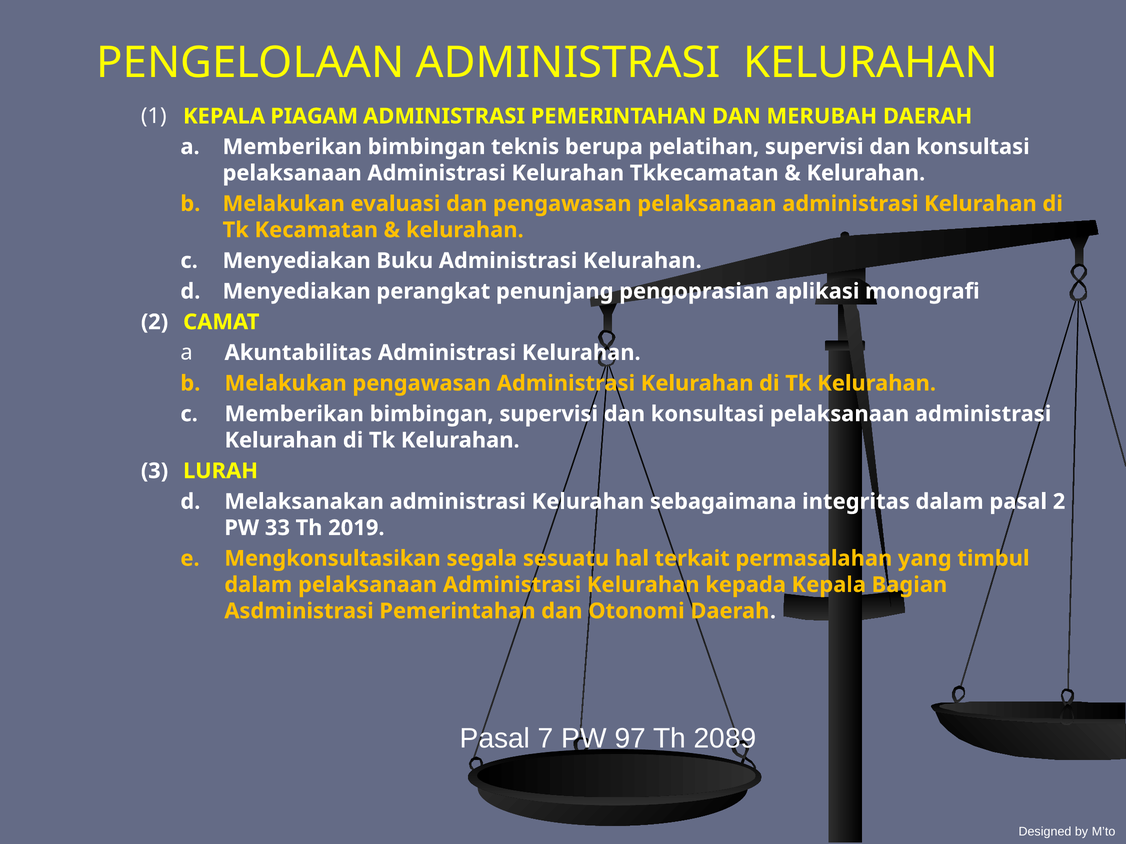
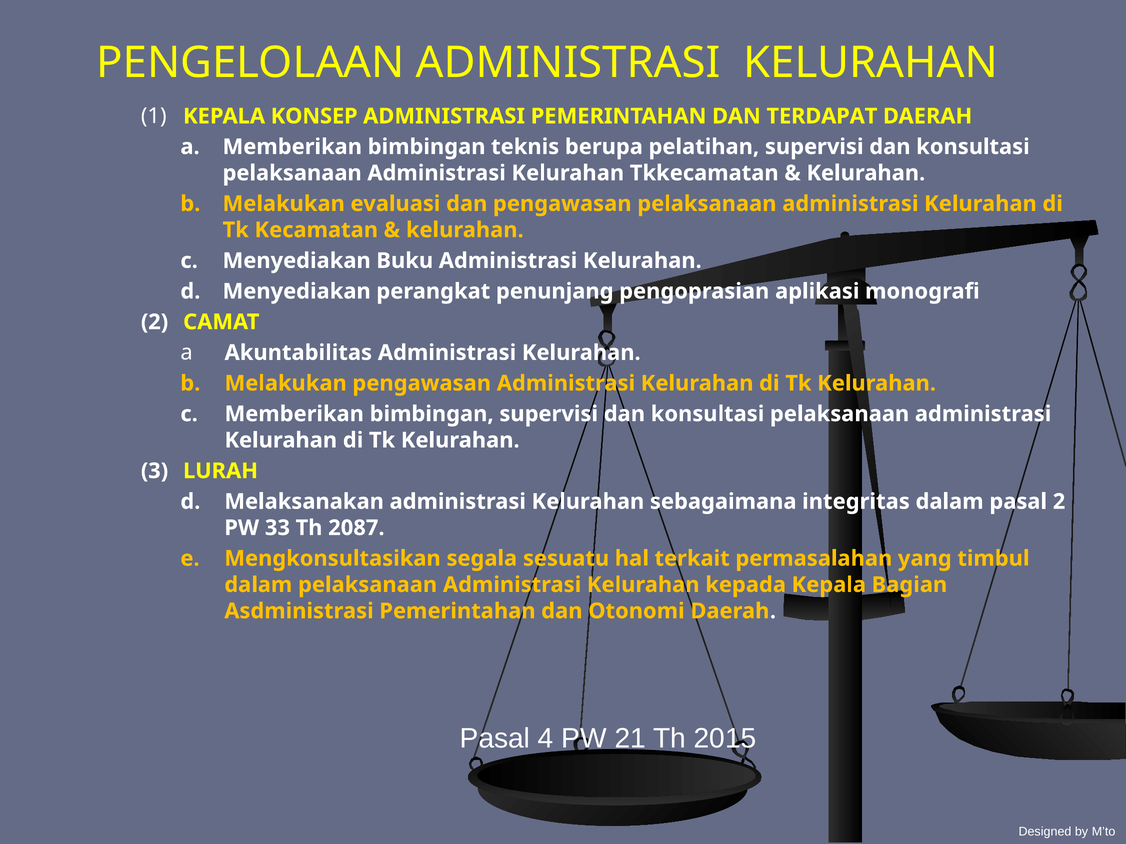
PIAGAM: PIAGAM -> KONSEP (314, 116)
MERUBAH: MERUBAH -> TERDAPAT (822, 116)
2019: 2019 -> 2087 (356, 528)
7: 7 -> 4 (546, 739)
97: 97 -> 21 (630, 739)
2089: 2089 -> 2015 (725, 739)
